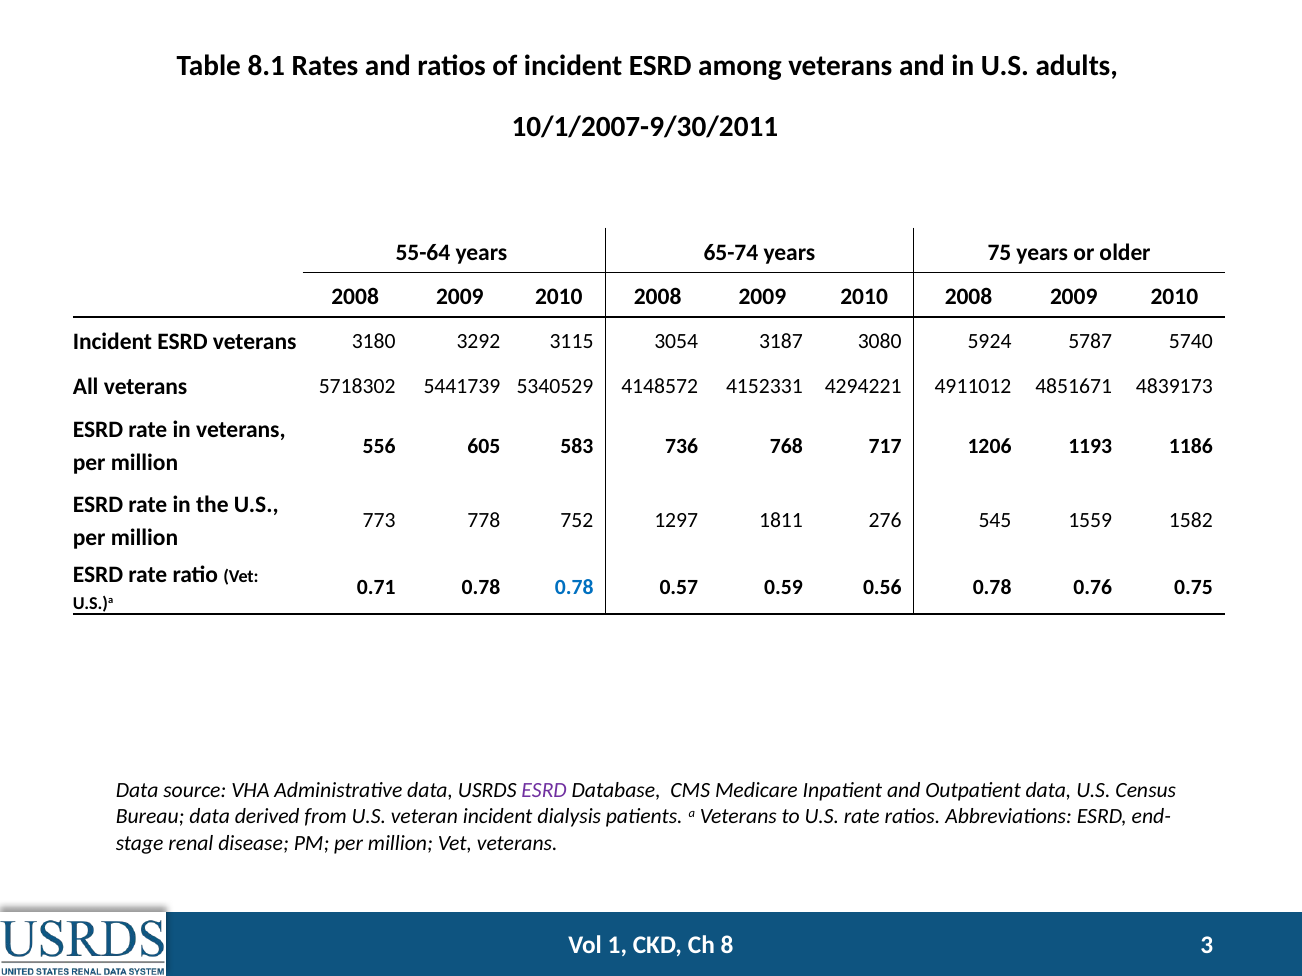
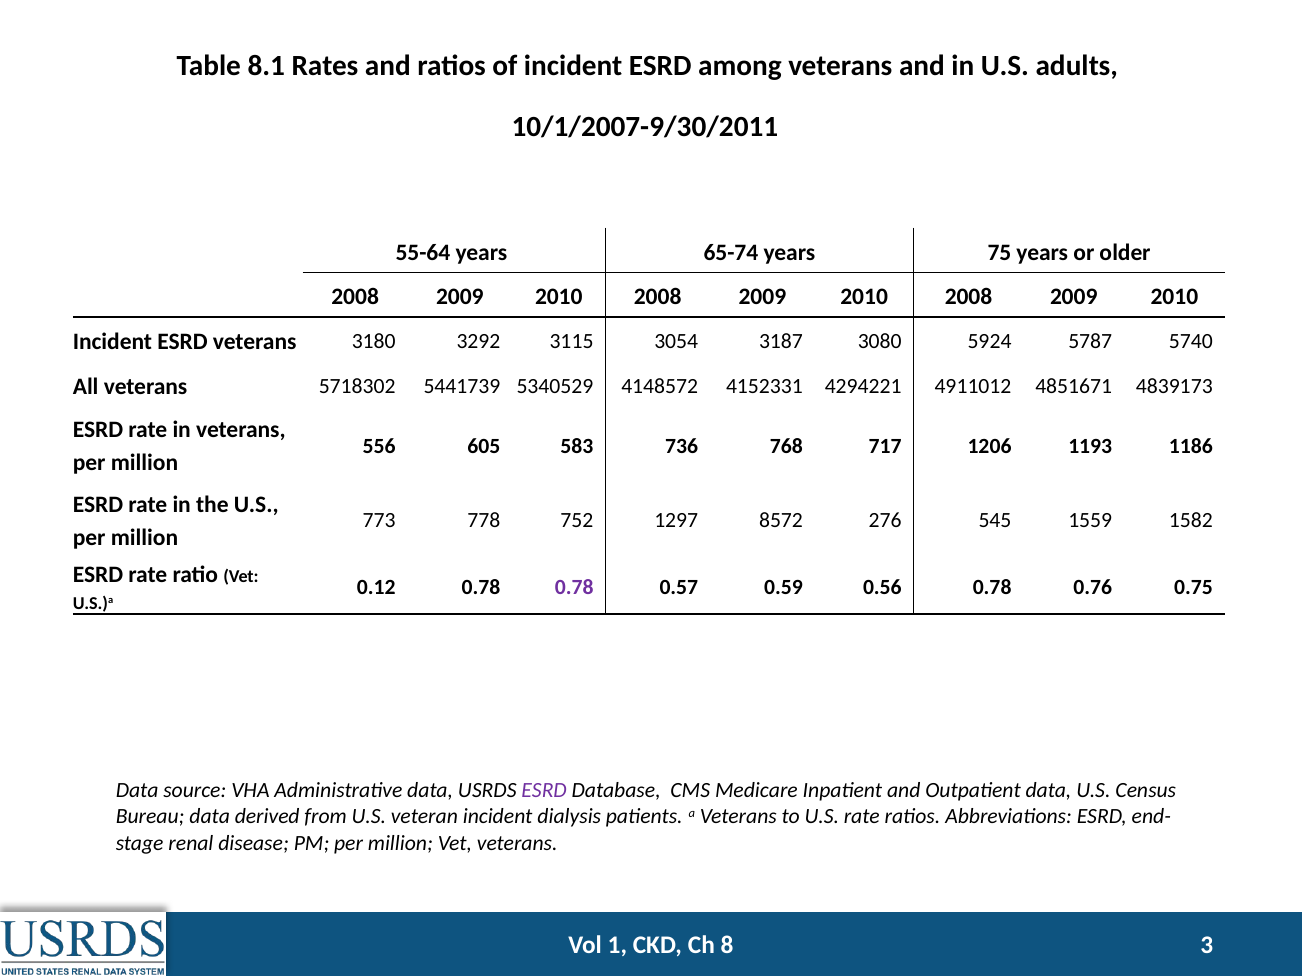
1811: 1811 -> 8572 (781, 521)
0.71: 0.71 -> 0.12 (376, 587)
0.78 colour: blue -> purple (574, 587)
